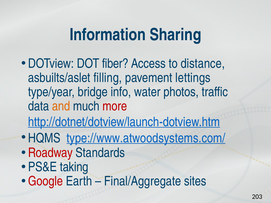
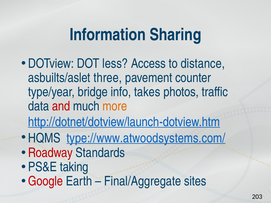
fiber: fiber -> less (115, 64)
filling: filling -> three (108, 78)
lettings: lettings -> counter (193, 78)
water: water -> takes (147, 92)
and colour: orange -> red (61, 106)
more colour: red -> orange (115, 106)
